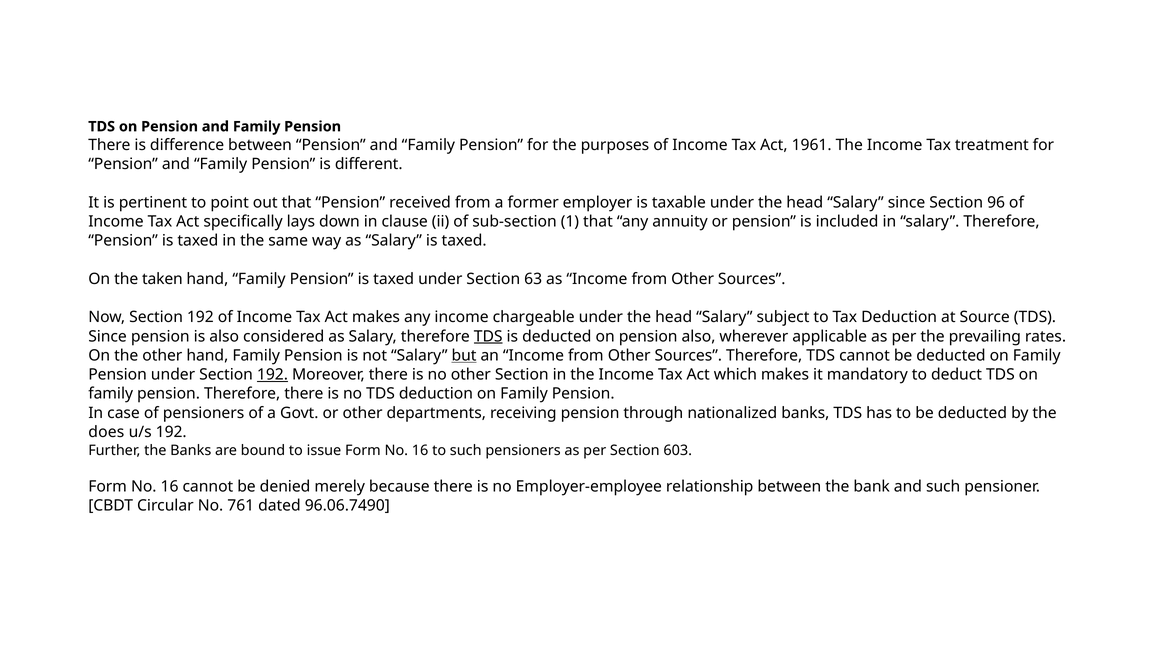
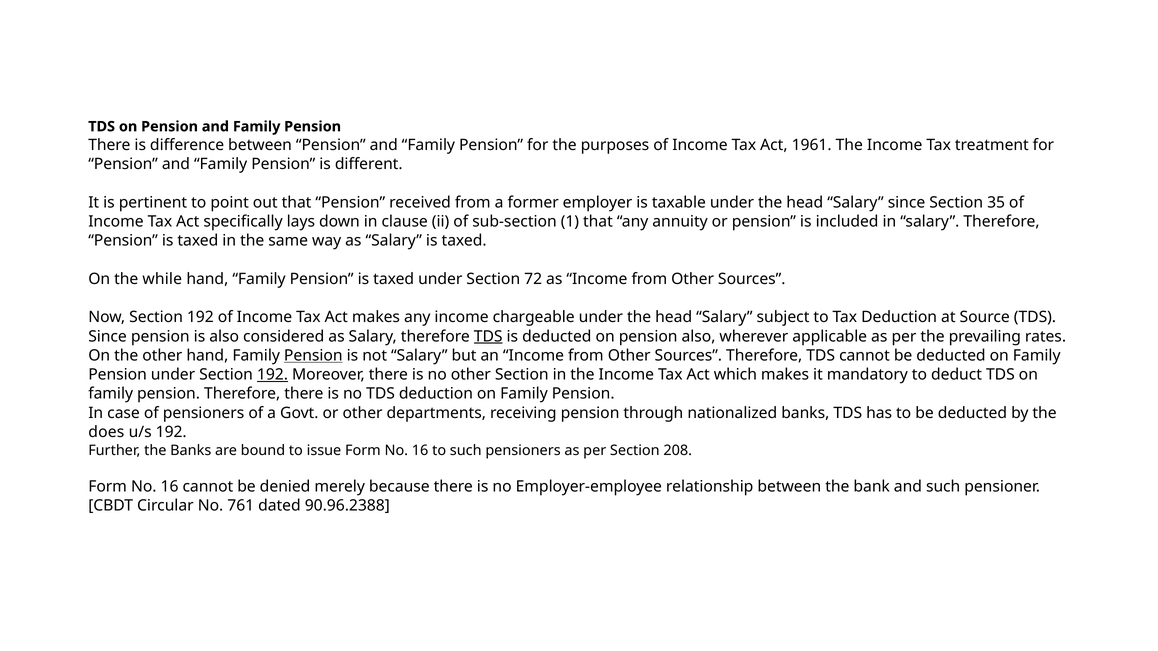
96: 96 -> 35 (996, 203)
taken: taken -> while (162, 279)
63: 63 -> 72 (533, 279)
Pension underline: none -> present (313, 356)
but underline: present -> none (464, 356)
603: 603 -> 208 (678, 451)
96.06.7490: 96.06.7490 -> 90.96.2388 (347, 506)
